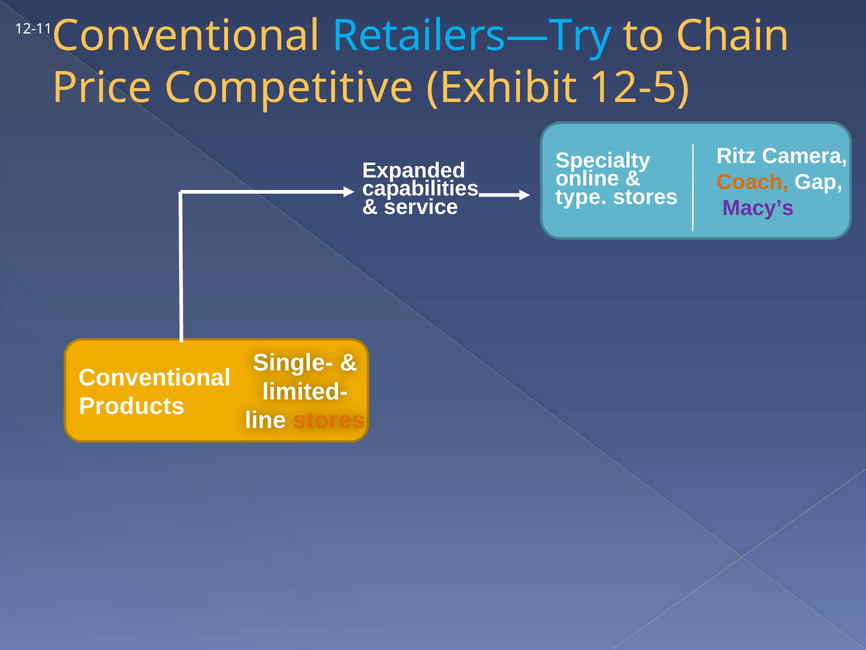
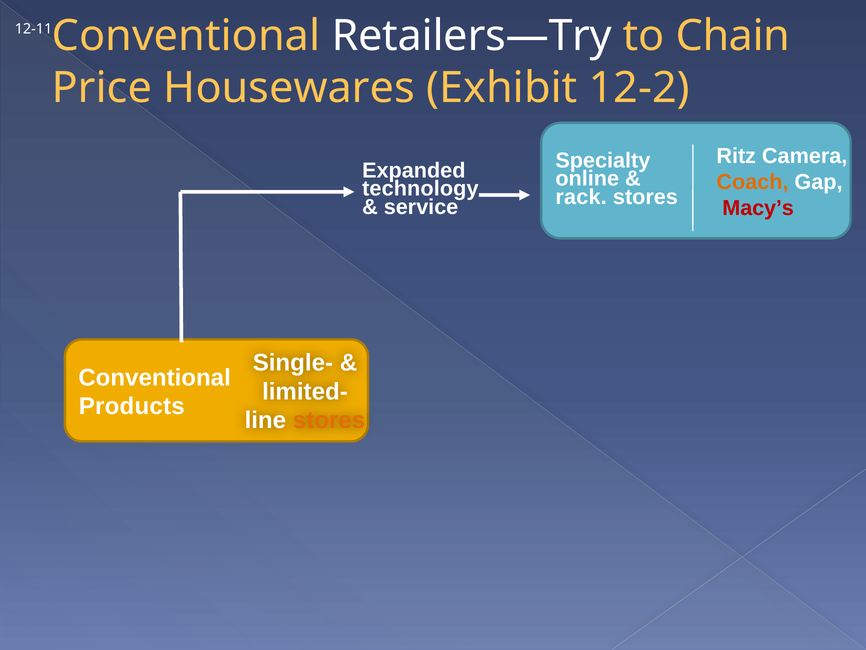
Retailers—Try colour: light blue -> white (472, 36)
Competitive: Competitive -> Housewares (289, 88)
12-5: 12-5 -> 12-2 (639, 88)
capabilities: capabilities -> technology (420, 189)
type: type -> rack (581, 197)
Macy’s colour: purple -> red (758, 208)
